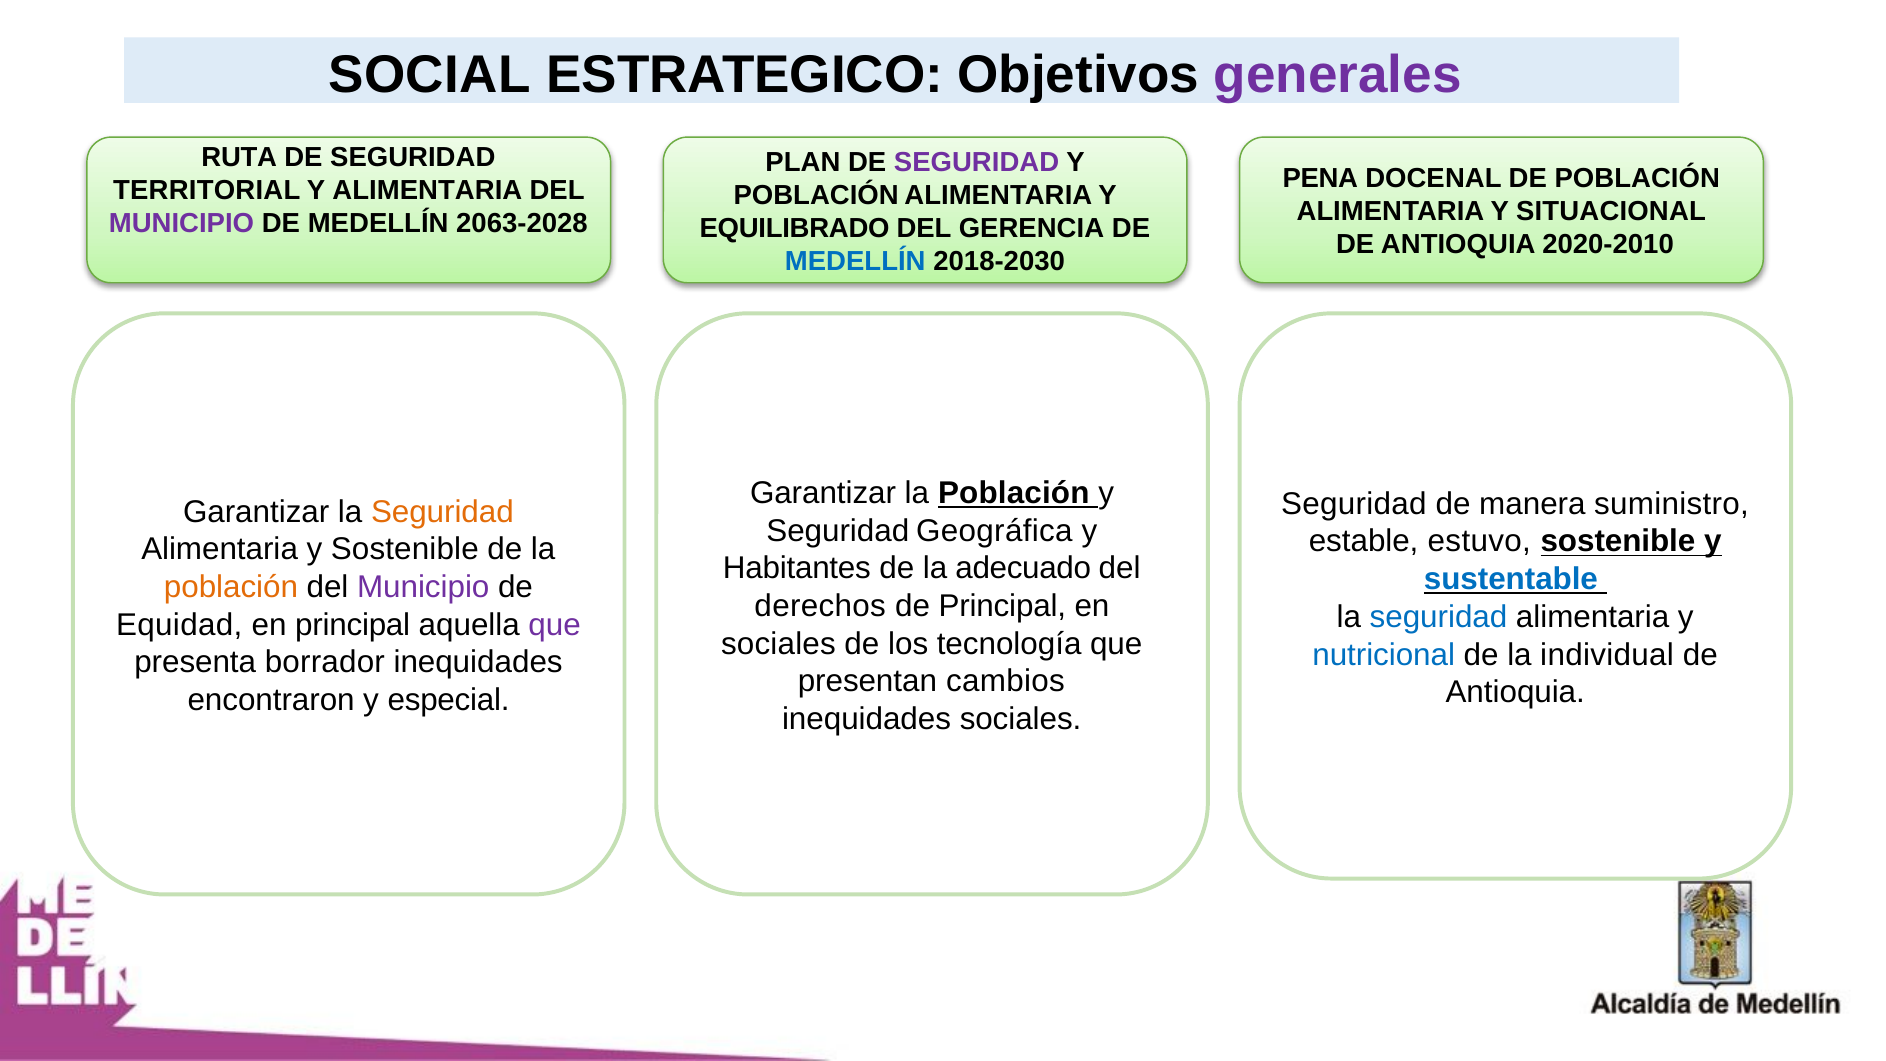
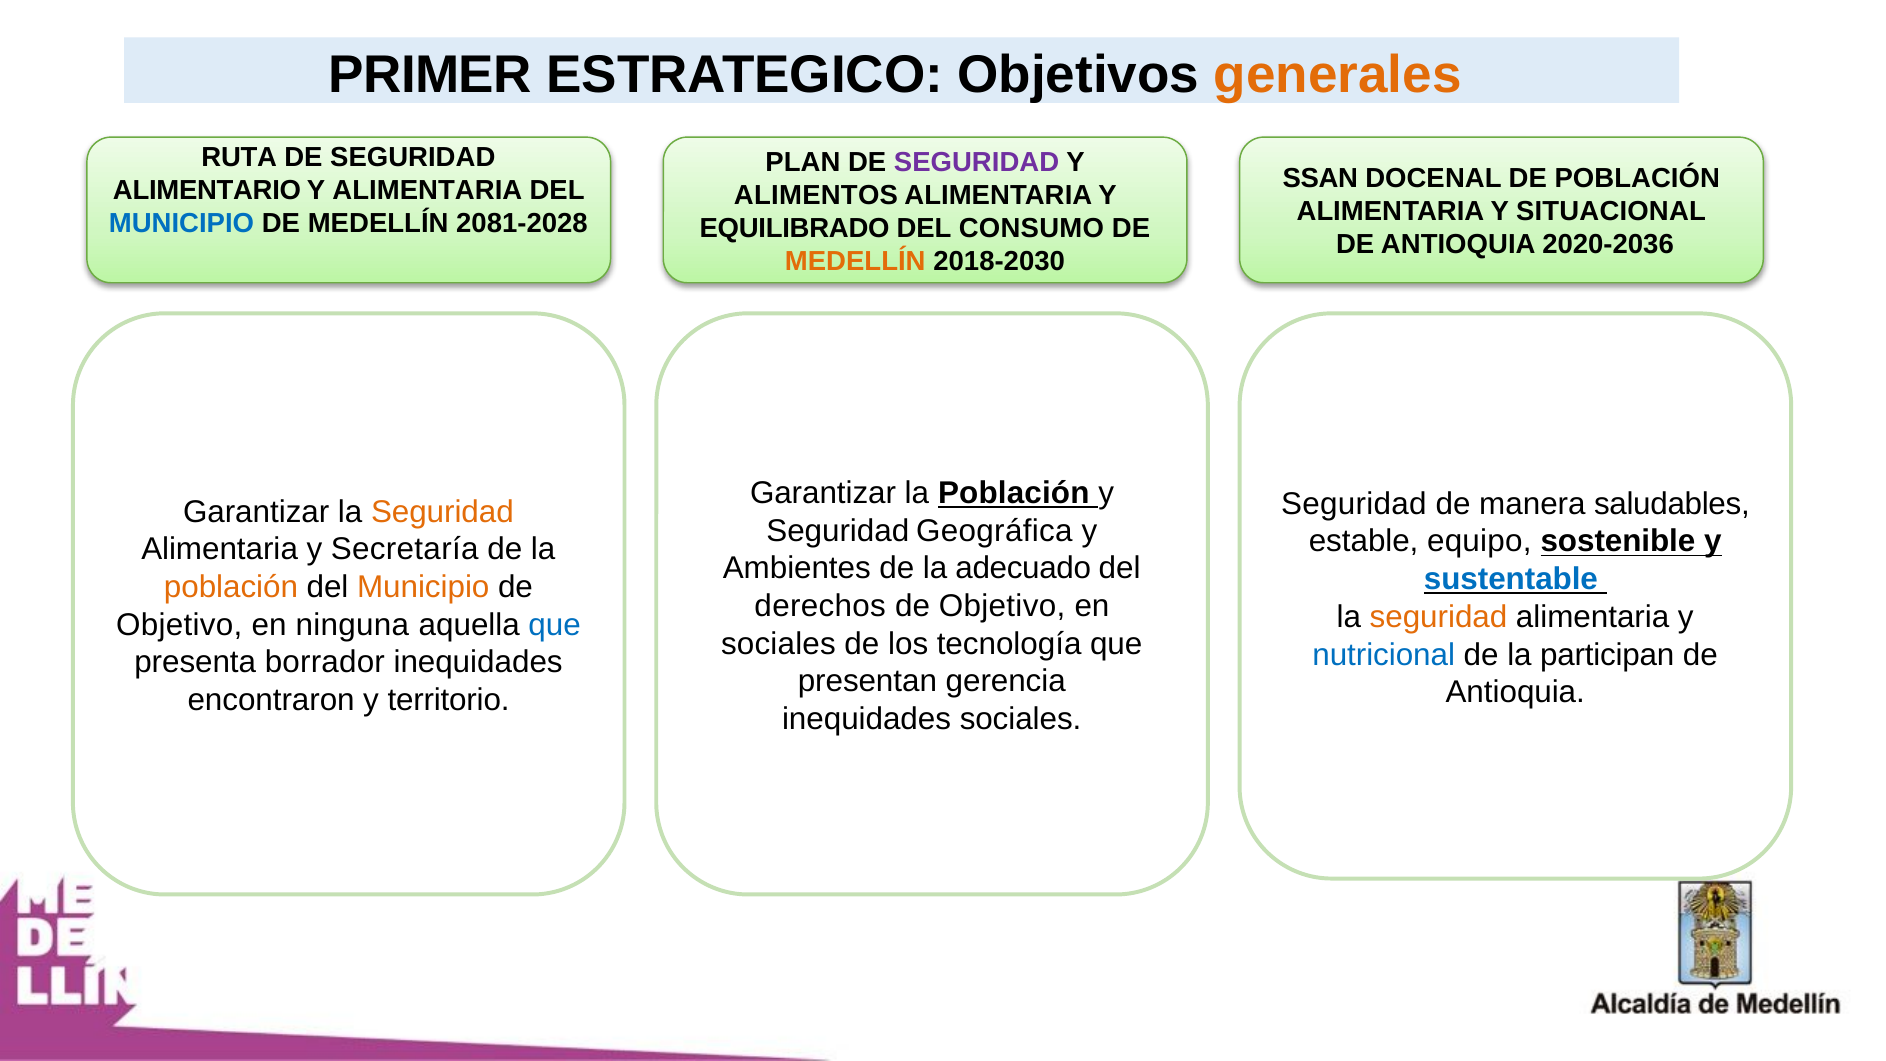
SOCIAL: SOCIAL -> PRIMER (430, 75)
generales colour: purple -> orange (1338, 75)
PENA: PENA -> SSAN (1320, 179)
TERRITORIAL: TERRITORIAL -> ALIMENTARIO (207, 191)
POBLACIÓN: POBLACIÓN -> ALIMENTOS (816, 195)
MUNICIPIO colour: purple -> blue (181, 224)
2063-2028: 2063-2028 -> 2081-2028 (522, 224)
GERENCIA: GERENCIA -> CONSUMO (1031, 228)
2020-2010: 2020-2010 -> 2020-2036 (1608, 245)
MEDELLÍN colour: blue -> orange (855, 261)
suministro: suministro -> saludables (1672, 504)
estuvo: estuvo -> equipo (1479, 542)
y Sostenible: Sostenible -> Secretaría (405, 549)
Habitantes: Habitantes -> Ambientes (797, 568)
Municipio colour: purple -> orange (423, 587)
Principal: Principal -> Objetivo (1002, 606)
seguridad colour: blue -> orange (1439, 617)
Equidad: Equidad -> Objetivo (179, 625)
en principal: principal -> ninguna (352, 625)
que colour: purple -> blue (555, 625)
individual: individual -> participan (1607, 655)
cambios: cambios -> gerencia (1006, 681)
especial: especial -> territorio (449, 700)
